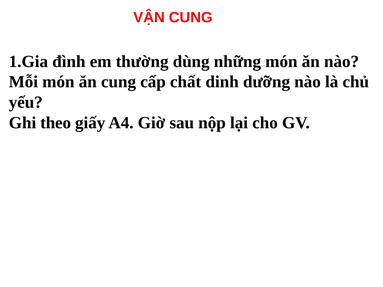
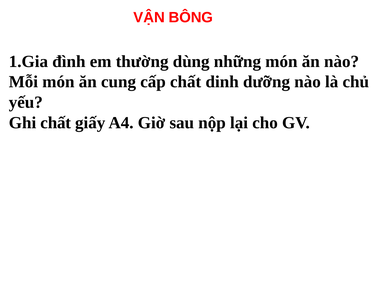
VẬN CUNG: CUNG -> BÔNG (191, 18)
Ghi theo: theo -> chất (56, 123)
